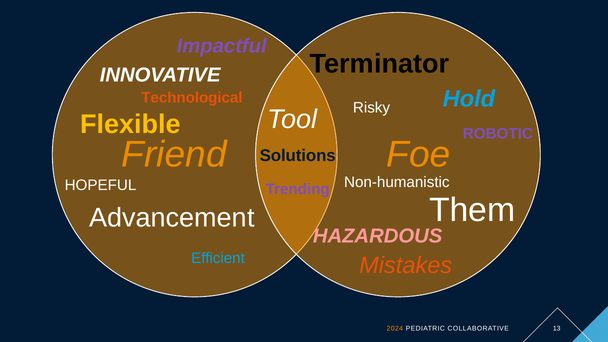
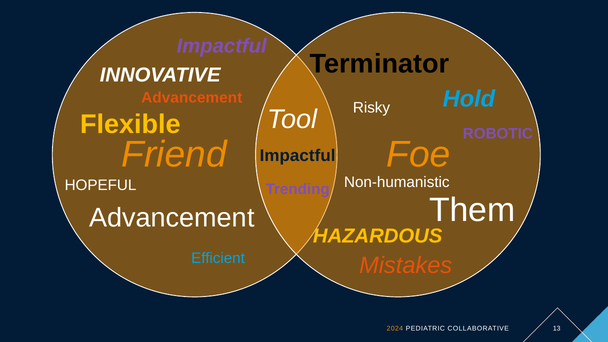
Technological: Technological -> Advancement (192, 98)
Solutions: Solutions -> Impactful (298, 156)
HAZARDOUS colour: pink -> yellow (378, 236)
